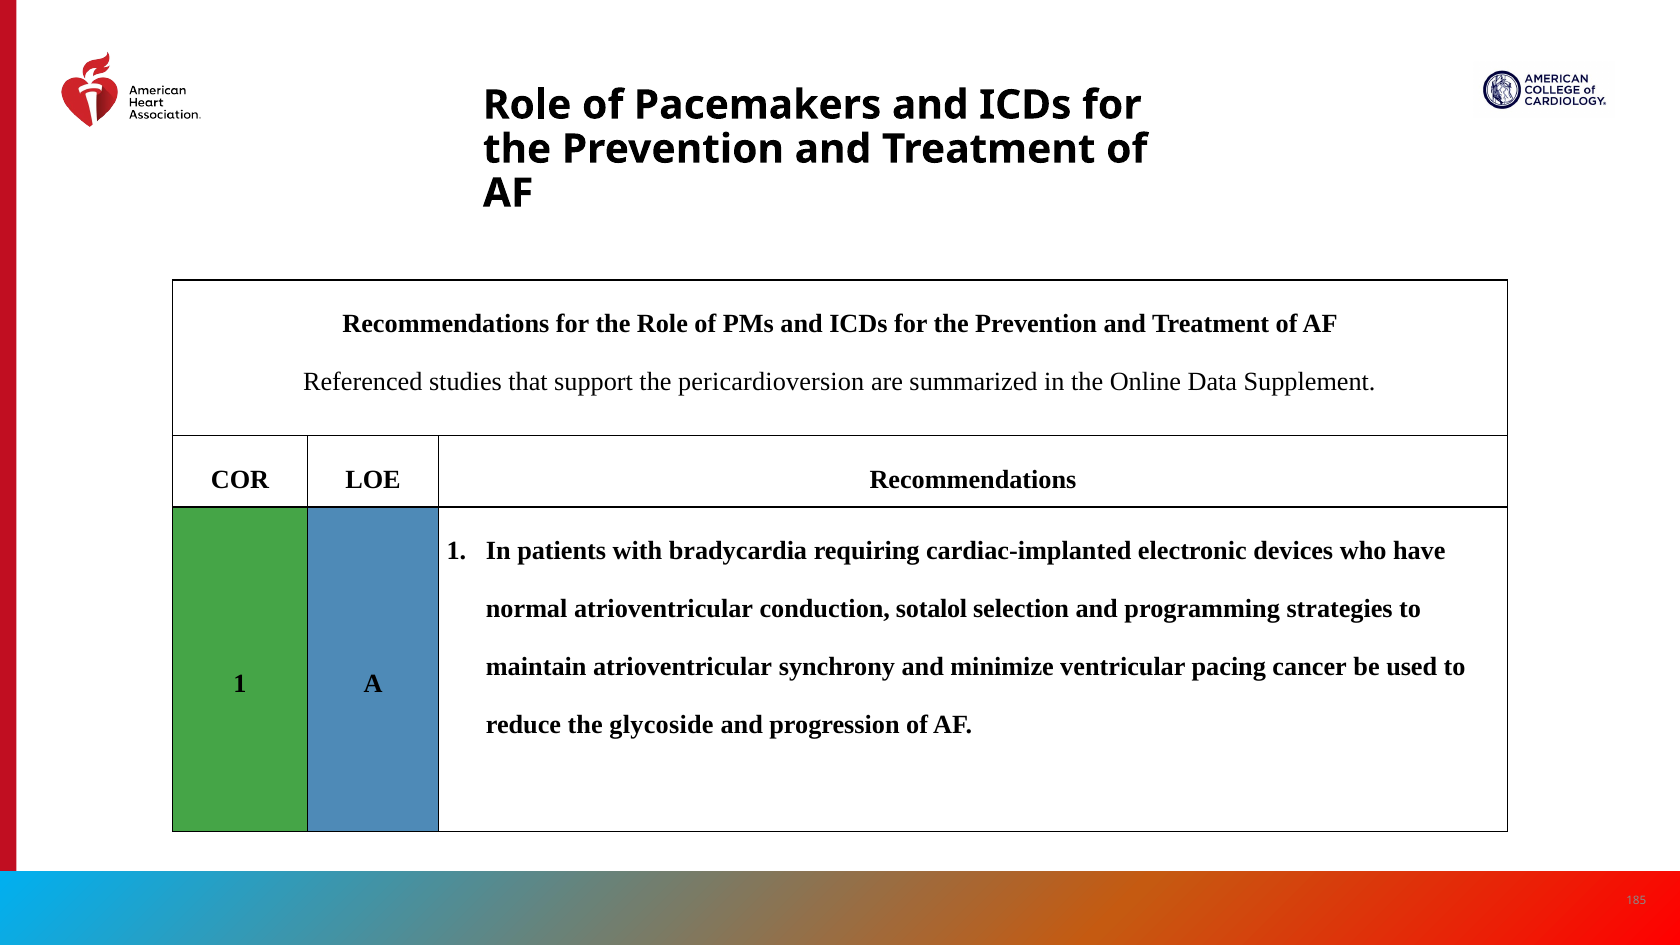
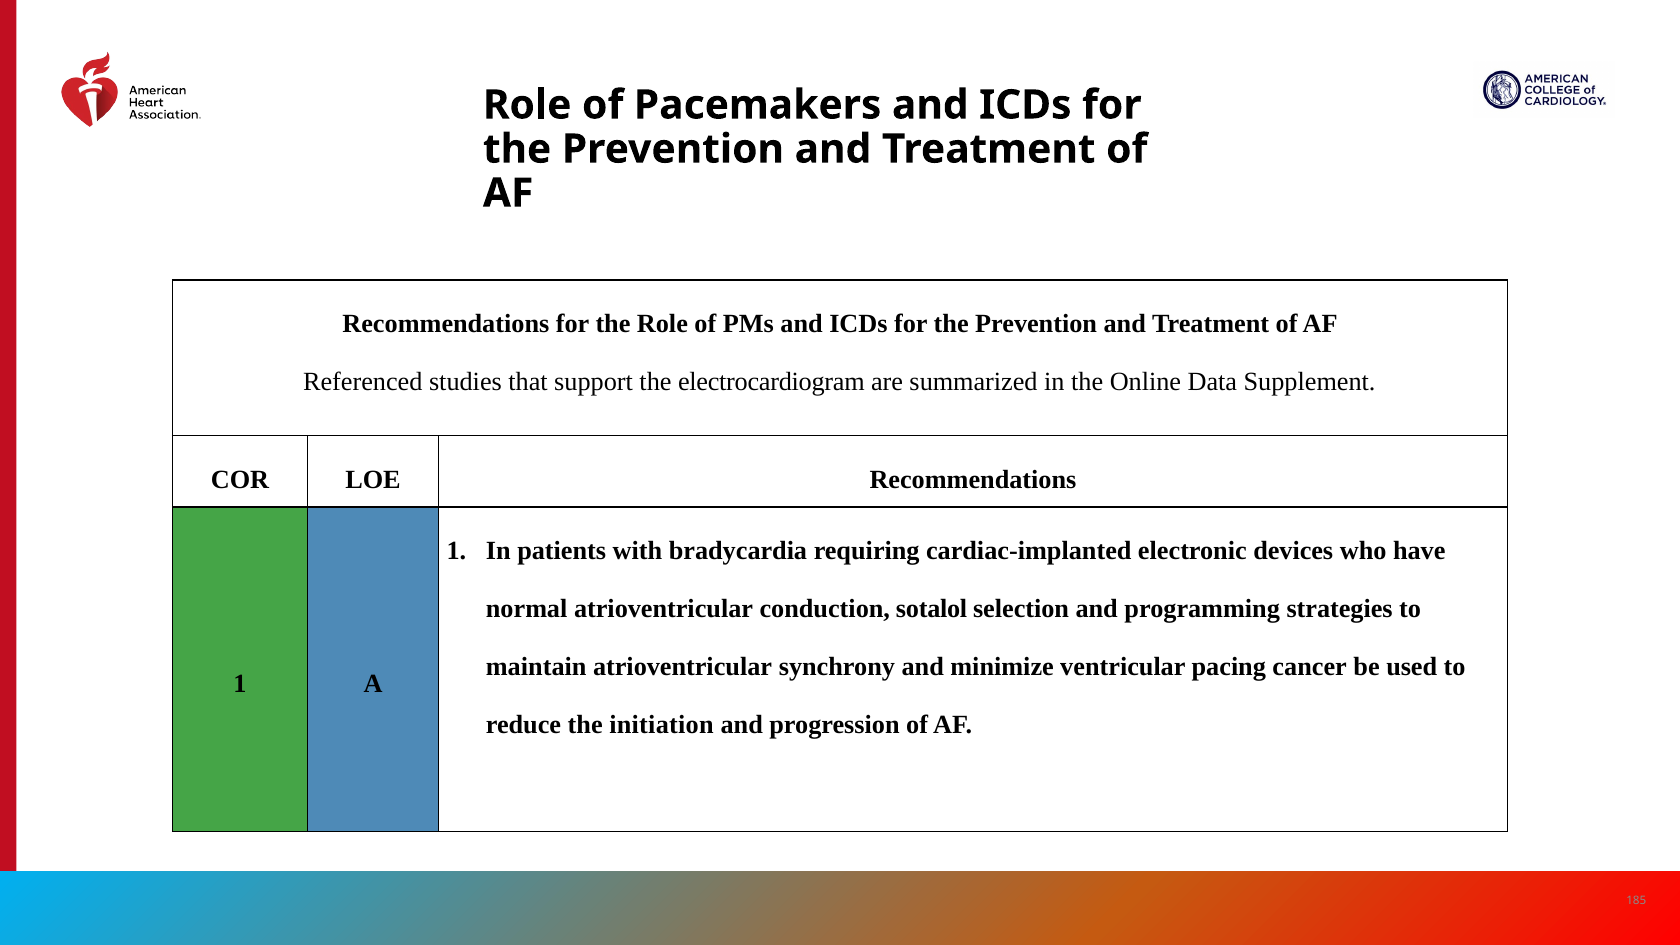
pericardioversion: pericardioversion -> electrocardiogram (771, 382)
glycoside: glycoside -> initiation (661, 725)
